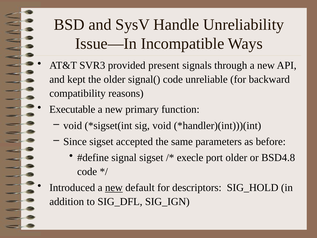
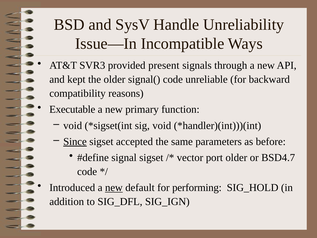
Since underline: none -> present (75, 141)
execle: execle -> vector (190, 157)
BSD4.8: BSD4.8 -> BSD4.7 (278, 157)
descriptors: descriptors -> performing (197, 187)
